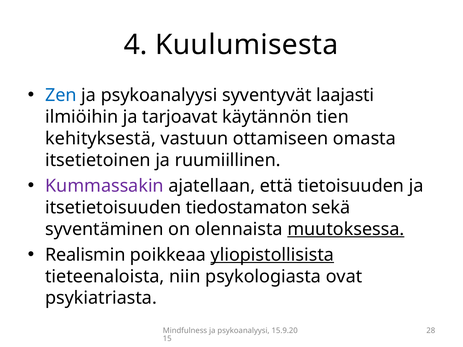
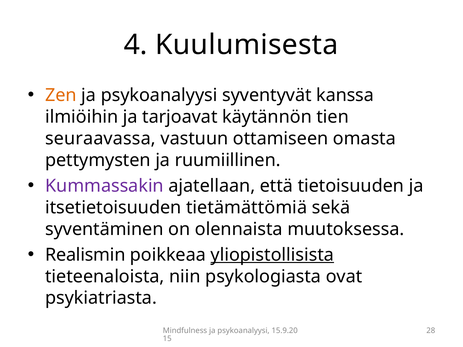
Zen colour: blue -> orange (61, 95)
laajasti: laajasti -> kanssa (345, 95)
kehityksestä: kehityksestä -> seuraavassa (100, 139)
itsetietoinen: itsetietoinen -> pettymysten (98, 160)
tiedostamaton: tiedostamaton -> tietämättömiä (247, 208)
muutoksessa underline: present -> none (346, 229)
